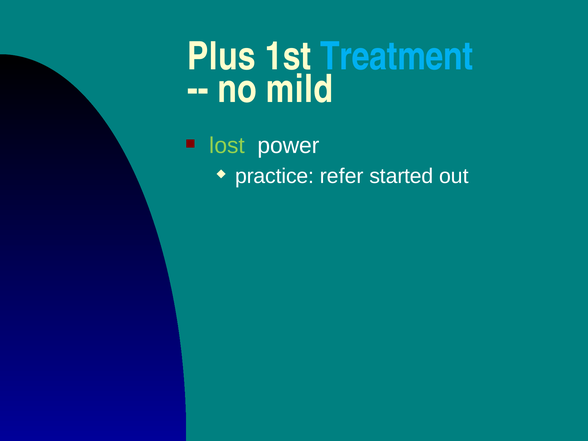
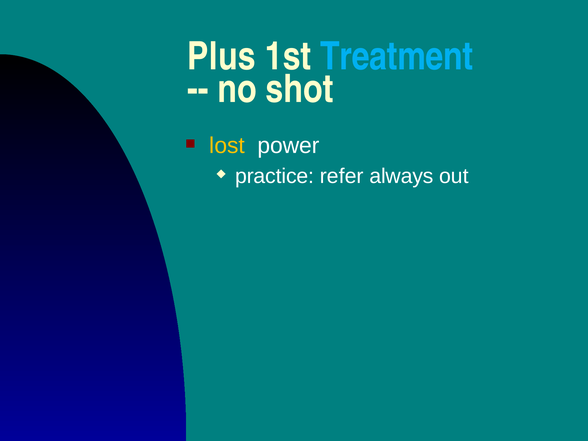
mild: mild -> shot (300, 89)
lost colour: light green -> yellow (227, 146)
started: started -> always (401, 176)
